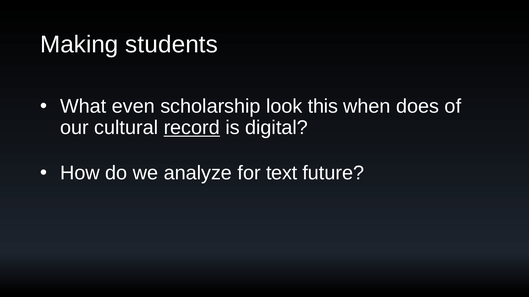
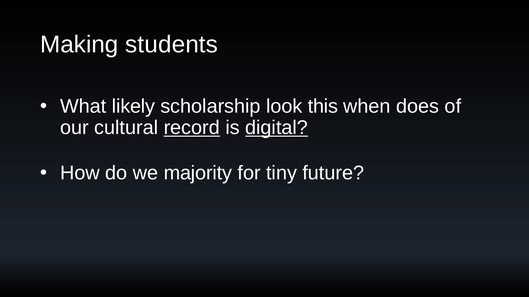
even: even -> likely (134, 107)
digital underline: none -> present (277, 128)
analyze: analyze -> majority (198, 173)
text: text -> tiny (282, 173)
